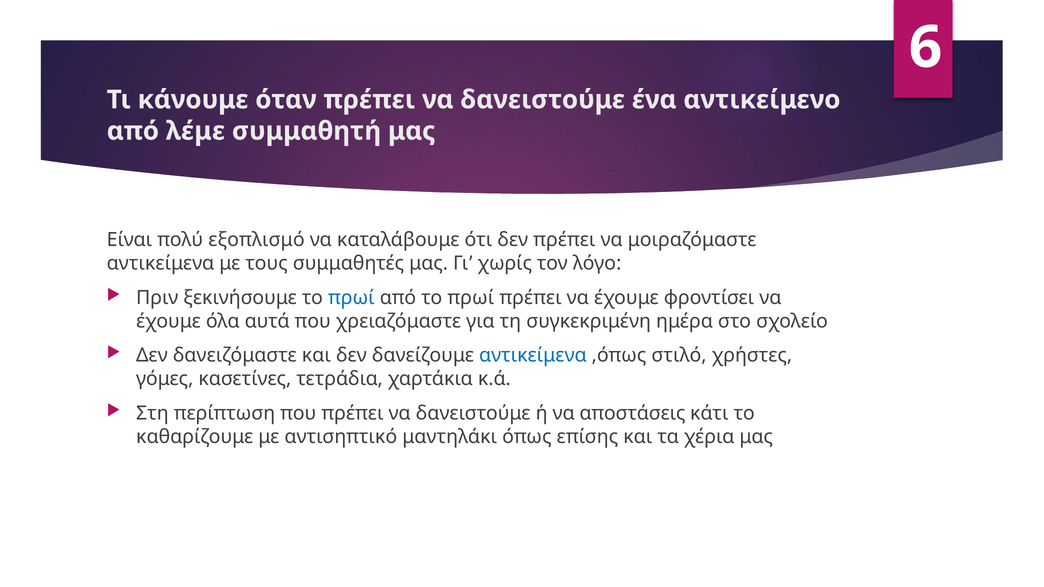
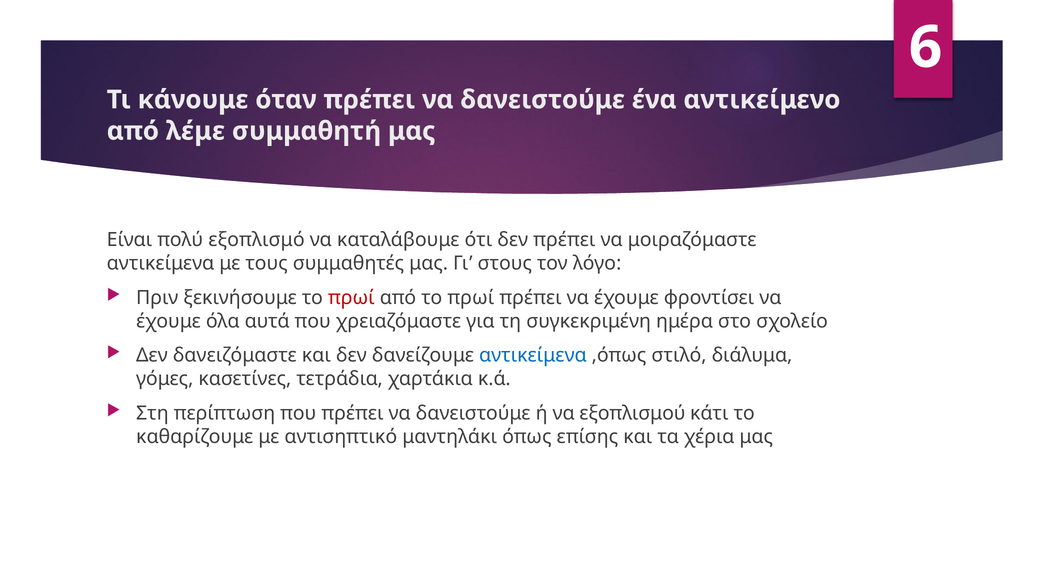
χωρίς: χωρίς -> στους (505, 263)
πρωί colour: blue -> red (351, 298)
χρήστες: χρήστες -> διάλυμα (752, 356)
αποστάσεις: αποστάσεις -> εξοπλισμού (632, 414)
